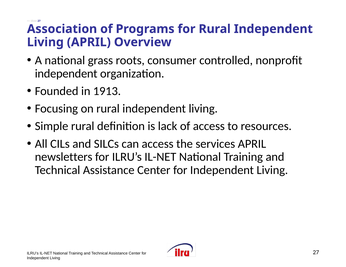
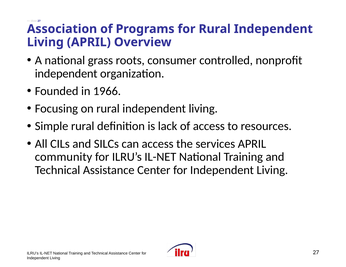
1913: 1913 -> 1966 (107, 91)
newsletters: newsletters -> community (64, 157)
